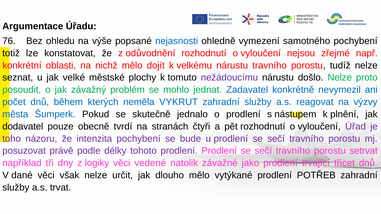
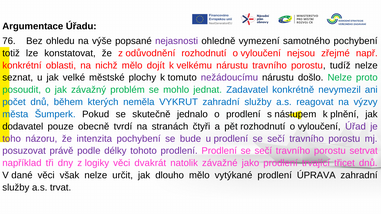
nejasnosti colour: blue -> purple (177, 41)
vedené: vedené -> dvakrát (150, 163)
POTŘEB: POTŘEB -> ÚPRAVA (316, 176)
